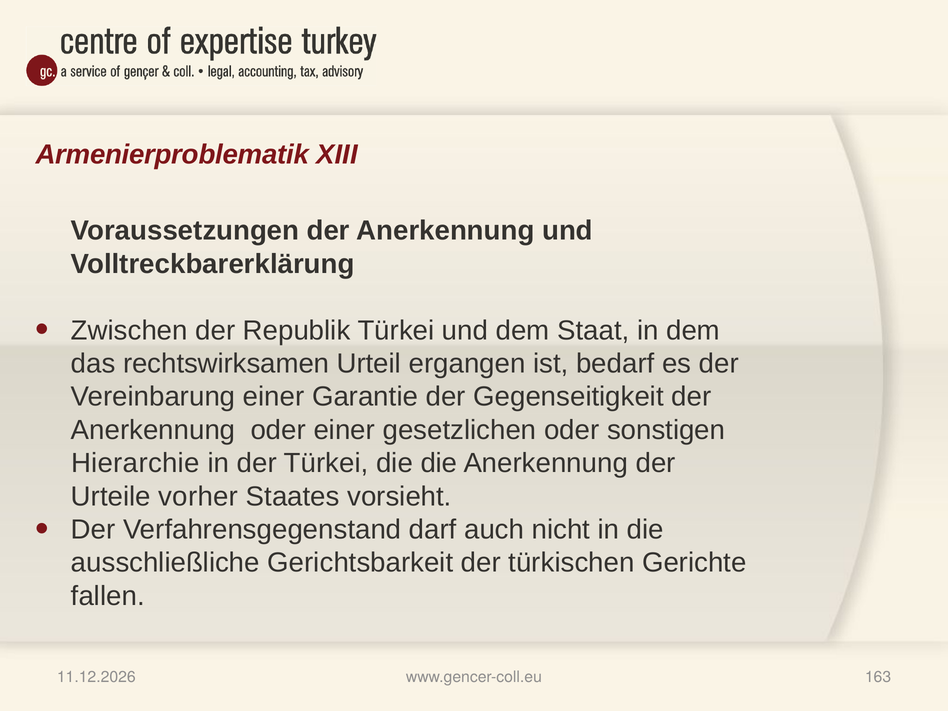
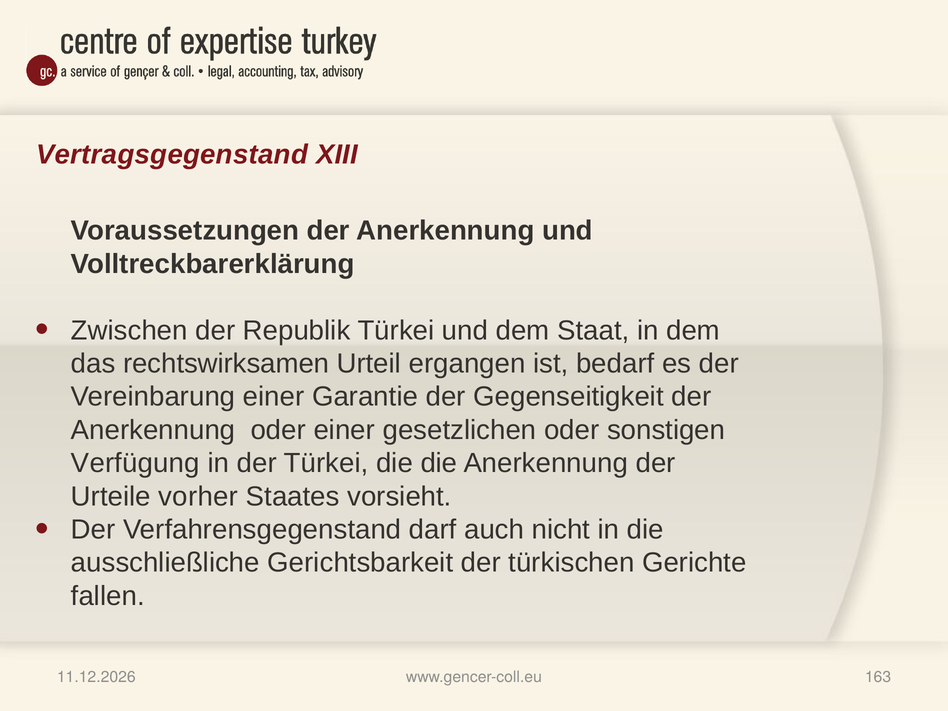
Armenierproblematik: Armenierproblematik -> Vertragsgegenstand (172, 155)
Hierarchie: Hierarchie -> Verfügung (135, 463)
